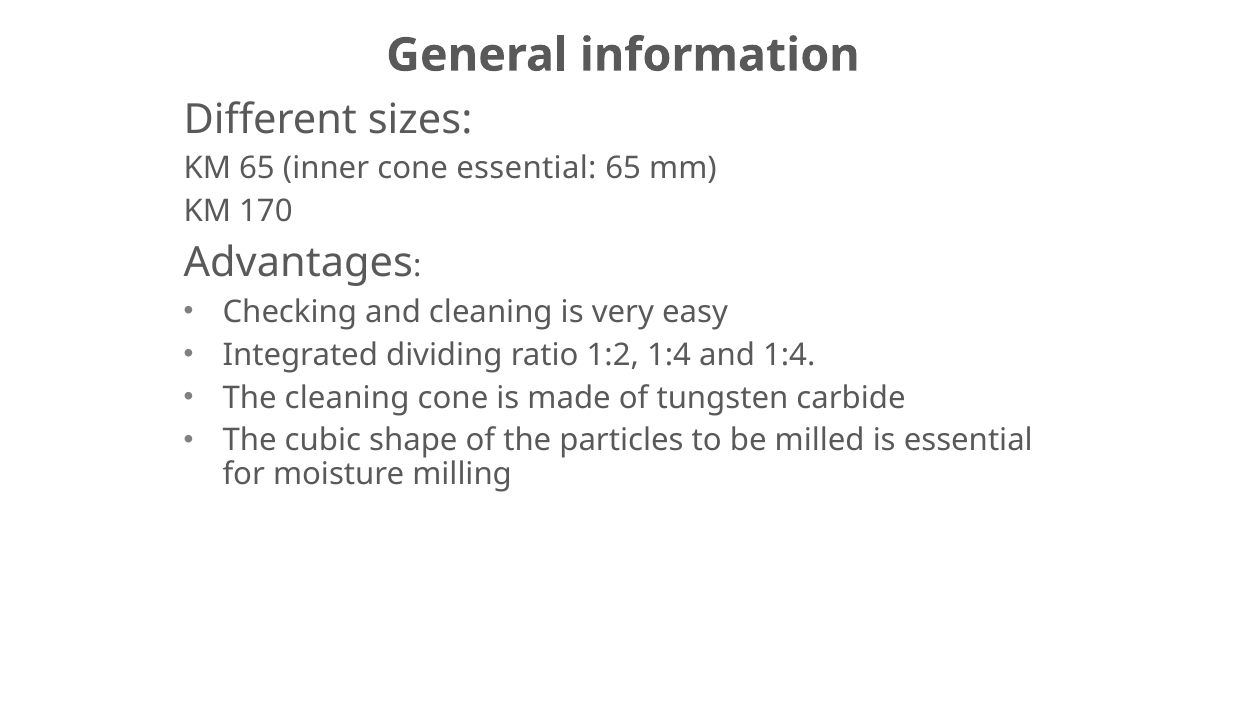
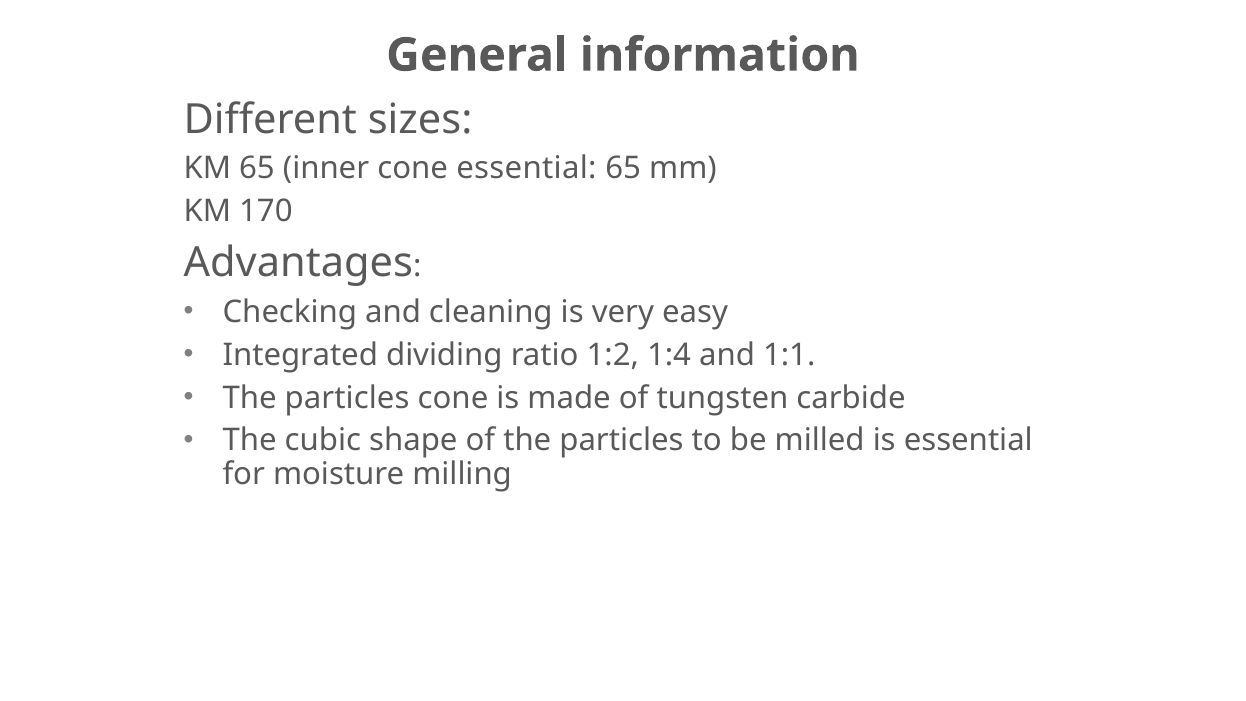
and 1:4: 1:4 -> 1:1 (789, 355)
cleaning: cleaning -> particles (347, 398)
